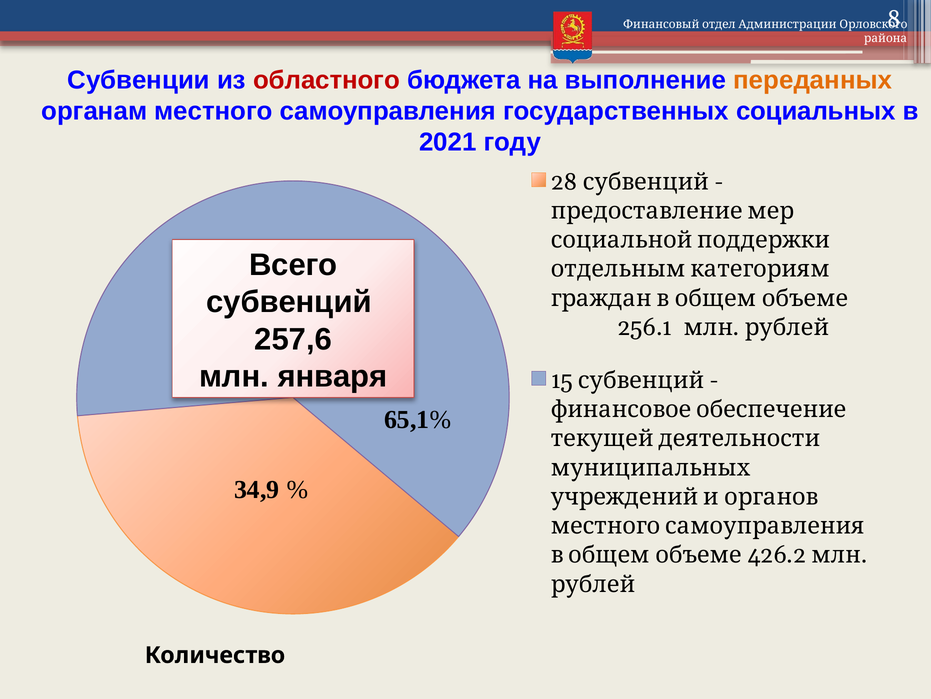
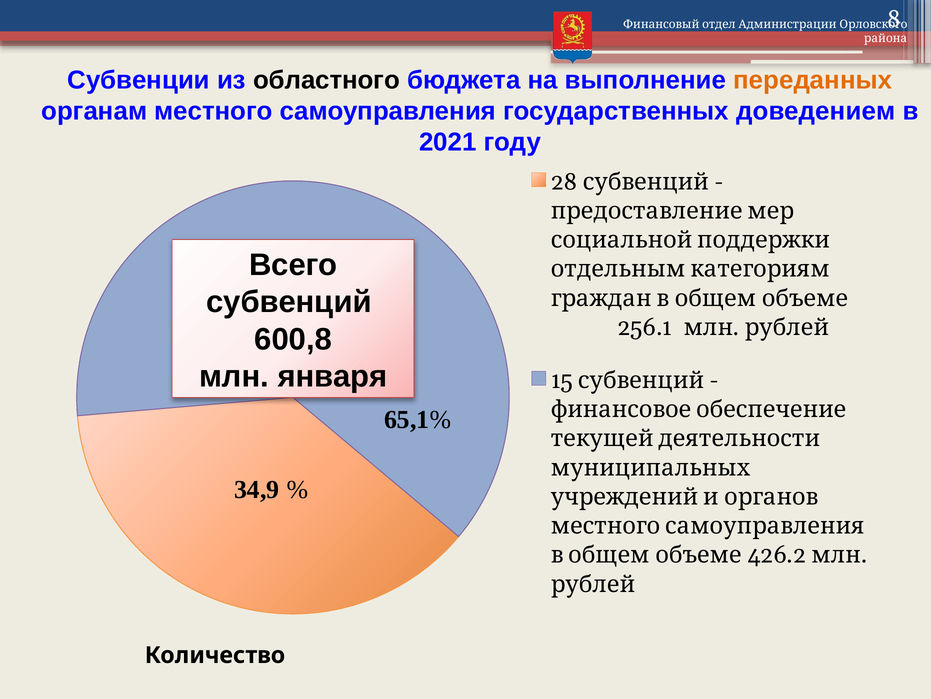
областного colour: red -> black (327, 80)
социальных: социальных -> доведением (816, 111)
257,6: 257,6 -> 600,8 (293, 339)
